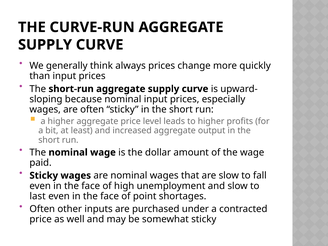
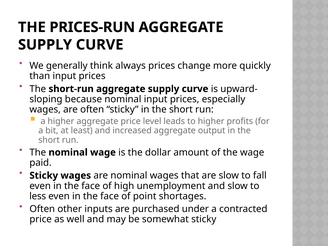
CURVE-RUN: CURVE-RUN -> PRICES-RUN (92, 27)
last: last -> less (38, 196)
